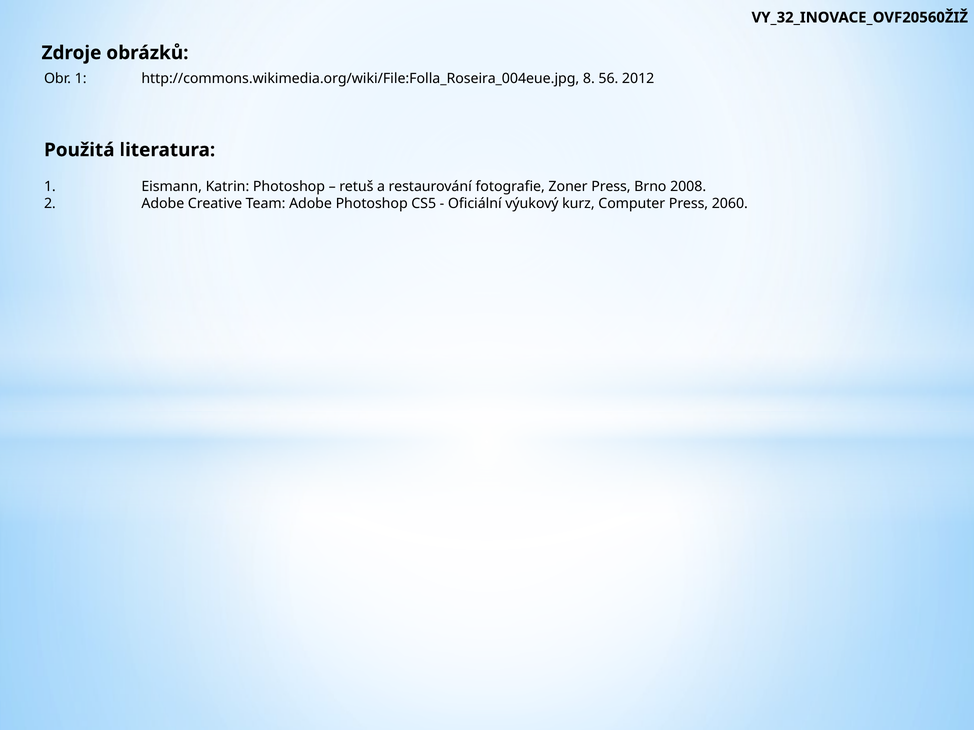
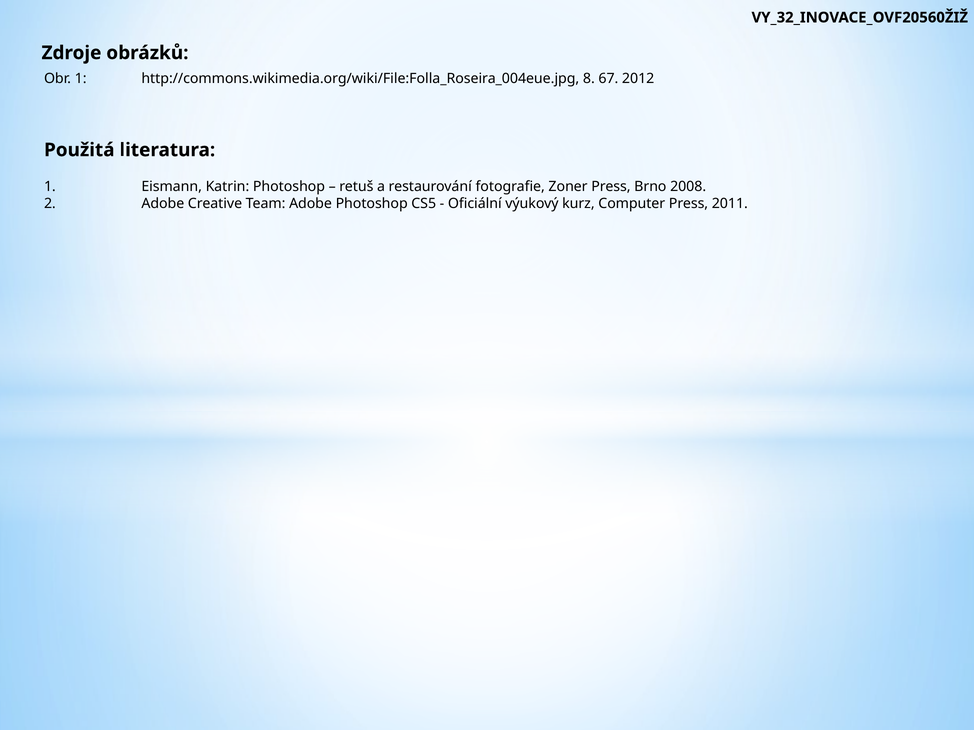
56: 56 -> 67 (608, 79)
2060: 2060 -> 2011 (730, 204)
